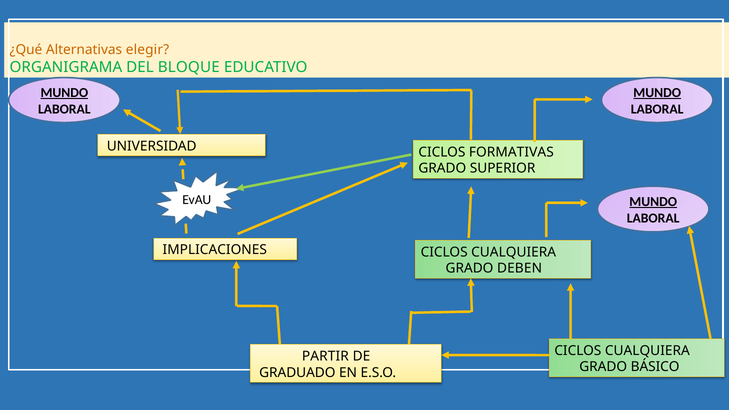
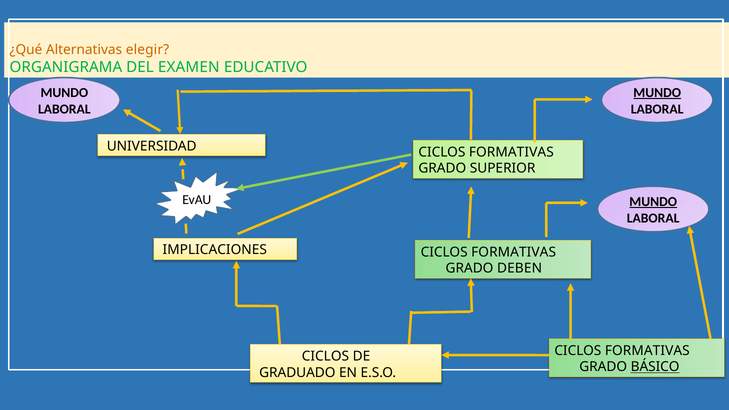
BLOQUE: BLOQUE -> EXAMEN (189, 67)
MUNDO underline: present -> none (64, 93)
CUALQUIERA: CUALQUIERA -> FORMATIVAS (514, 252)
CUALQUIERA: CUALQUIERA -> FORMATIVAS (647, 351)
PARTIR: PARTIR -> CICLOS (325, 356)
BÁSICO underline: none -> present (655, 367)
